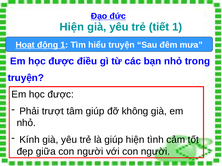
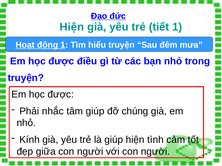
trượt: trượt -> nhắc (53, 111)
không: không -> chúng (135, 111)
